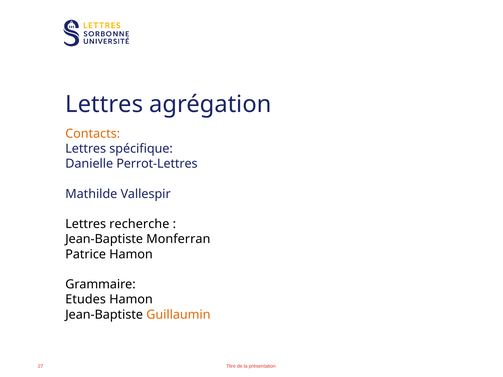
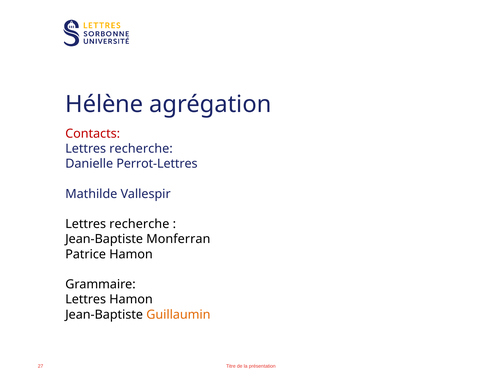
Lettres: Lettres -> Hélène (104, 104)
Contacts colour: orange -> red (93, 134)
spécifique: spécifique -> recherche (141, 149)
Etudes: Etudes -> Lettres (86, 300)
